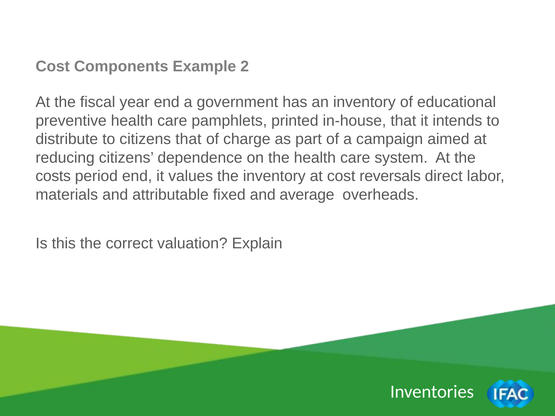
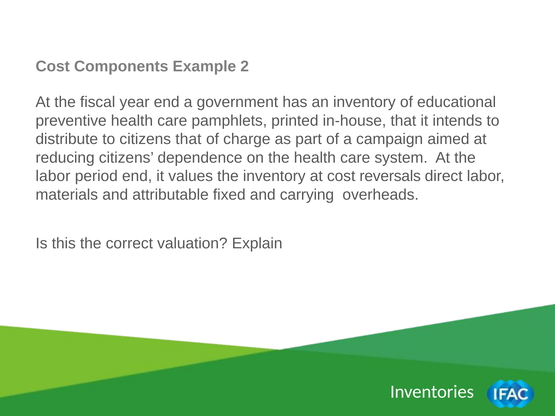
costs: costs -> labor (53, 176)
average: average -> carrying (307, 195)
